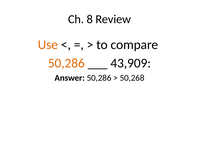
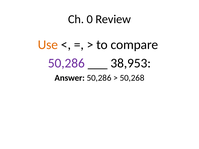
8: 8 -> 0 (90, 19)
50,286 colour: orange -> purple (66, 63)
43,909: 43,909 -> 38,953 (131, 63)
